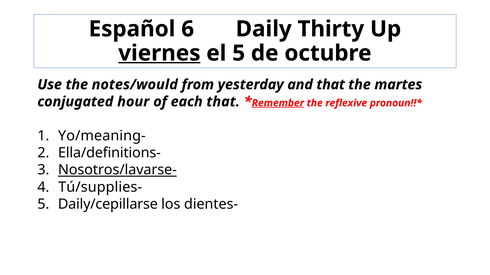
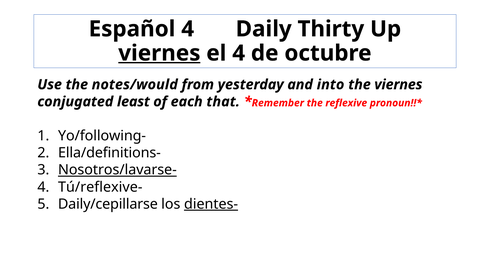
Español 6: 6 -> 4 (188, 29)
el 5: 5 -> 4 (239, 53)
and that: that -> into (331, 85)
the martes: martes -> viernes (398, 85)
hour: hour -> least (133, 102)
Remember underline: present -> none (278, 103)
Yo/meaning-: Yo/meaning- -> Yo/following- (102, 136)
Tú/supplies-: Tú/supplies- -> Tú/reflexive- (100, 187)
dientes- underline: none -> present (211, 205)
